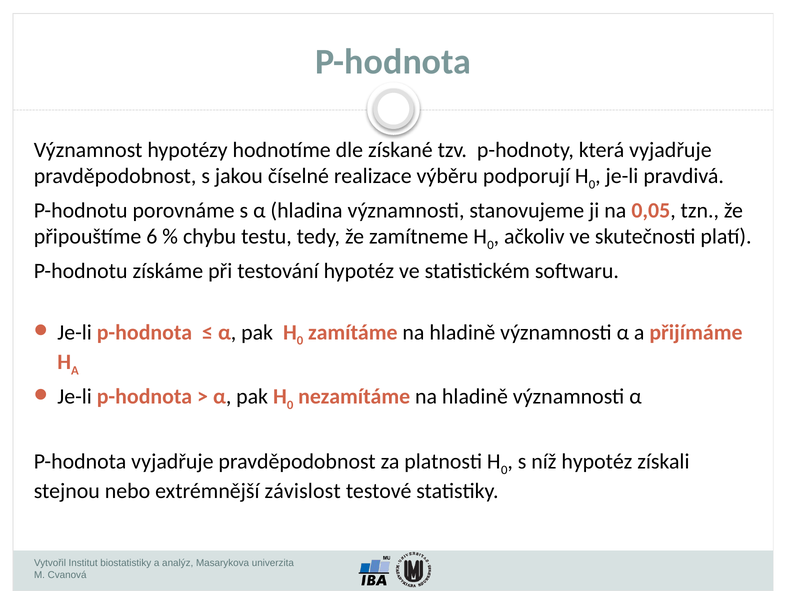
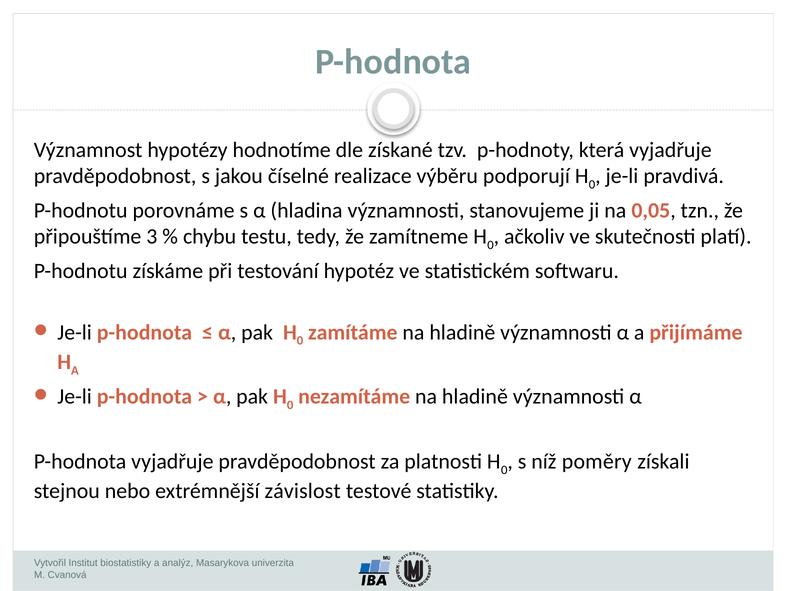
6: 6 -> 3 (152, 236)
níž hypotéz: hypotéz -> poměry (597, 461)
